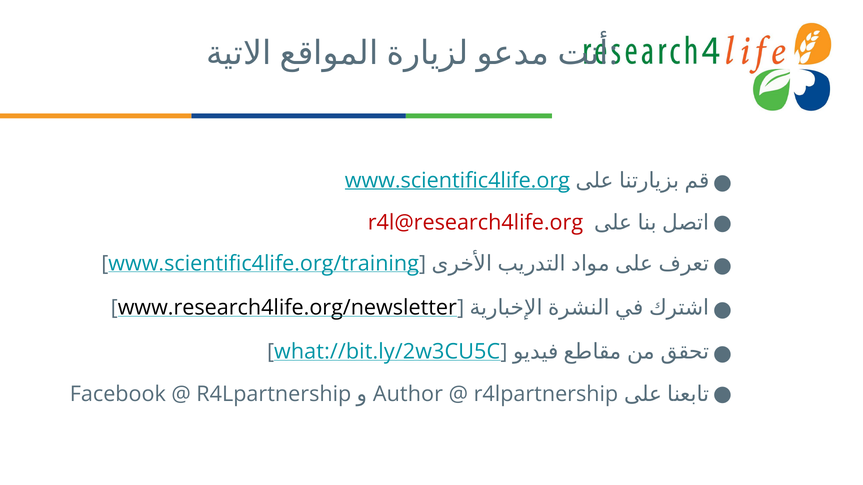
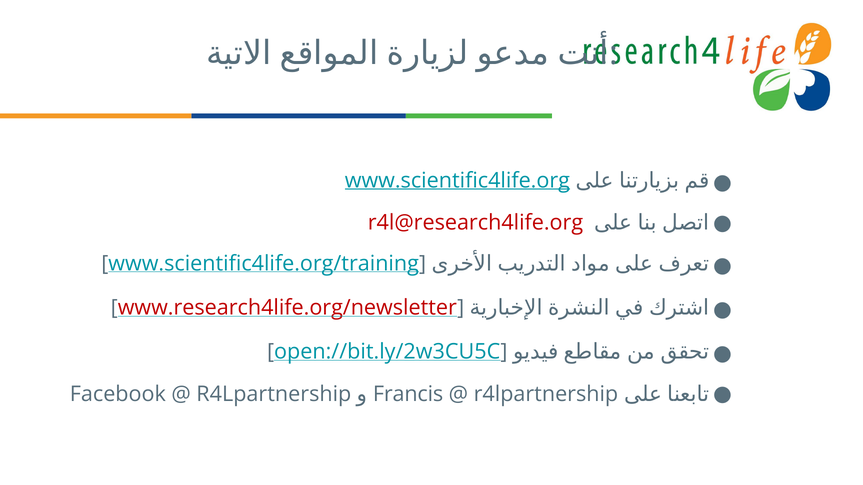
www.research4life.org/newsletter colour: black -> red (287, 308)
what://bit.ly/2w3CU5C: what://bit.ly/2w3CU5C -> open://bit.ly/2w3CU5C (387, 352)
Author: Author -> Francis (408, 394)
